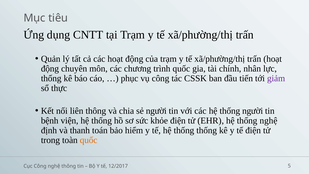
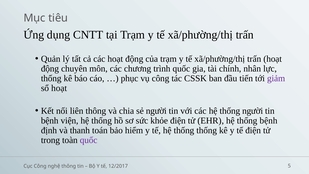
sổ thực: thực -> hoạt (59, 88)
thống nghệ: nghệ -> bệnh (268, 120)
quốc colour: orange -> purple (89, 140)
